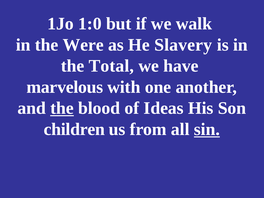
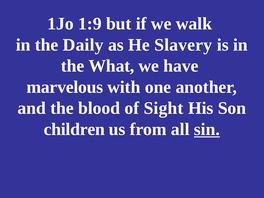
1:0: 1:0 -> 1:9 (90, 24)
Were: Were -> Daily (83, 45)
Total: Total -> What (111, 66)
the underline: present -> none (62, 108)
Ideas: Ideas -> Sight (164, 108)
